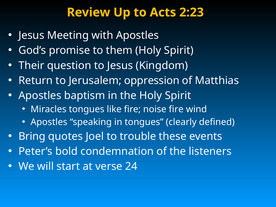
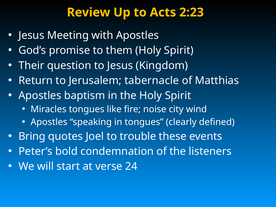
oppression: oppression -> tabernacle (152, 81)
noise fire: fire -> city (176, 109)
